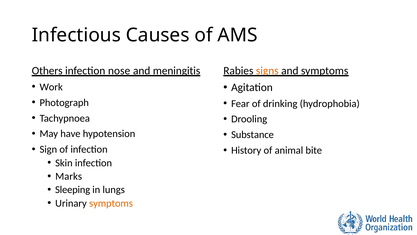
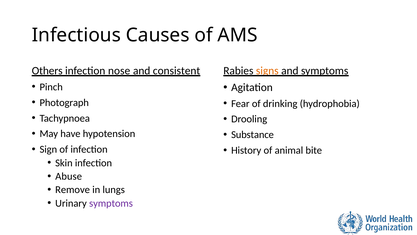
meningitis: meningitis -> consistent (177, 71)
Work: Work -> Pinch (51, 87)
Marks: Marks -> Abuse (69, 176)
Sleeping: Sleeping -> Remove (73, 189)
symptoms colour: orange -> purple (111, 203)
